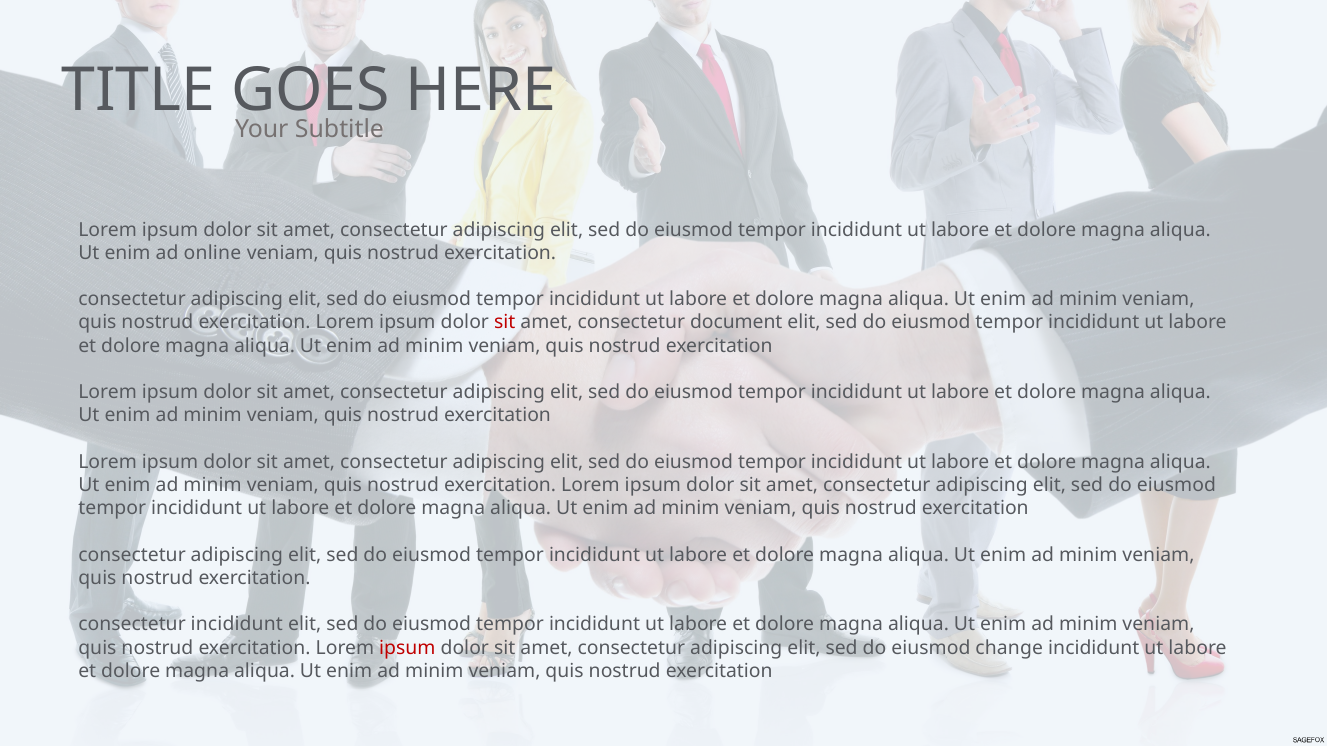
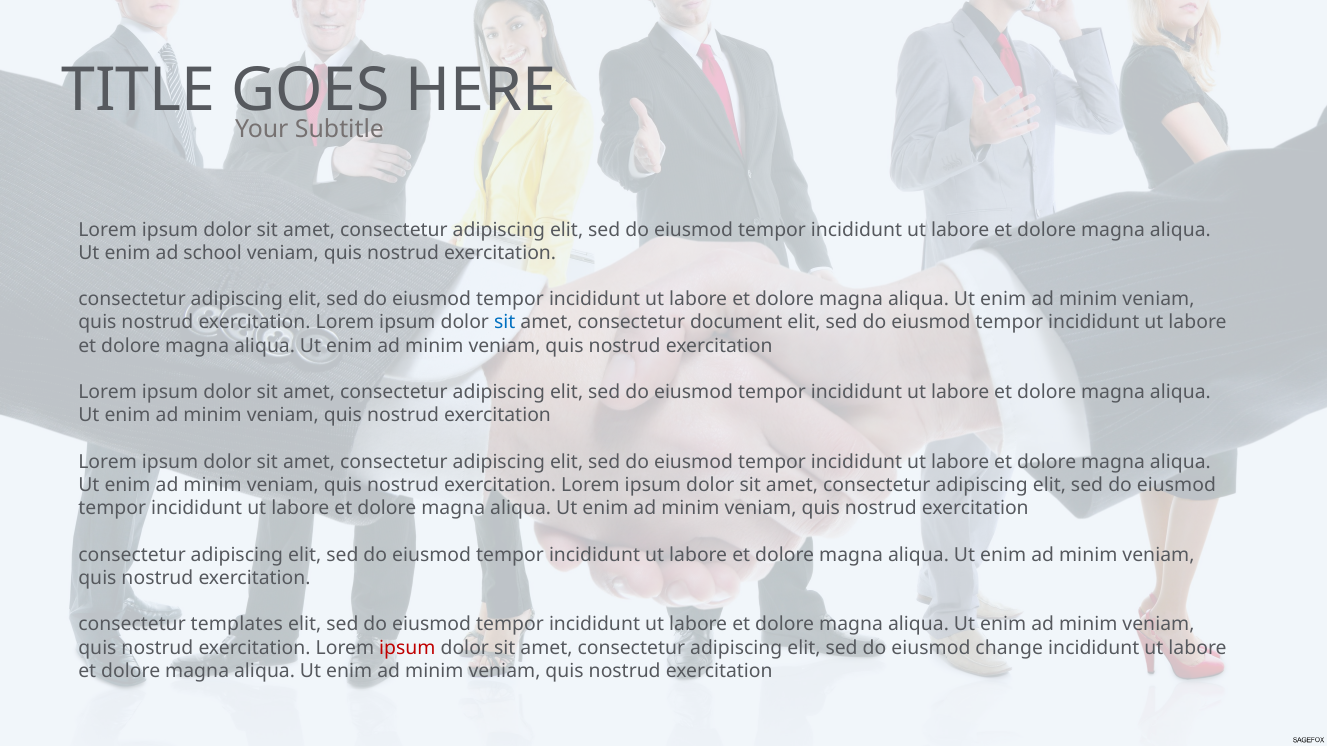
online: online -> school (213, 253)
sit colour: red -> blue (505, 323)
consectetur incididunt: incididunt -> templates (237, 625)
